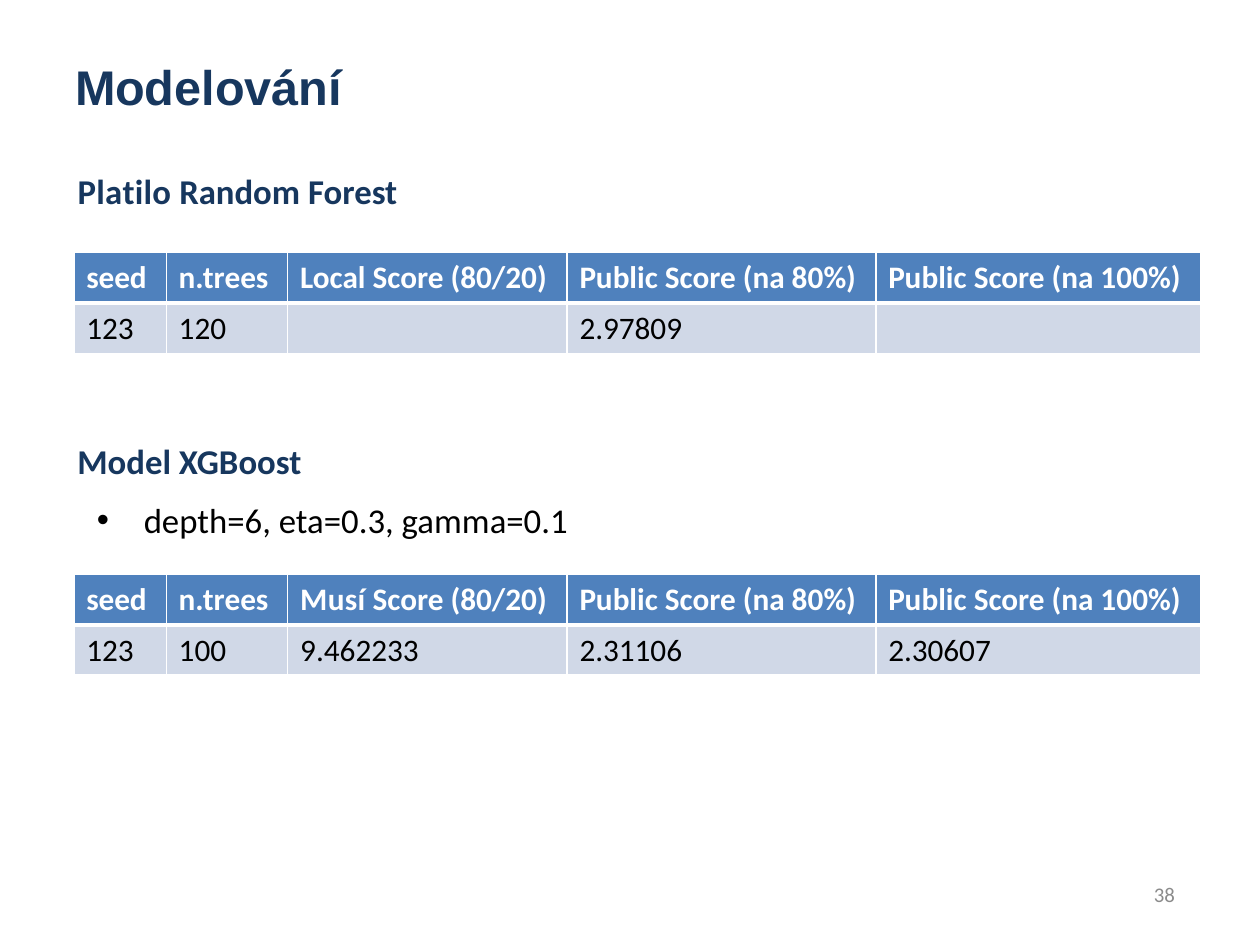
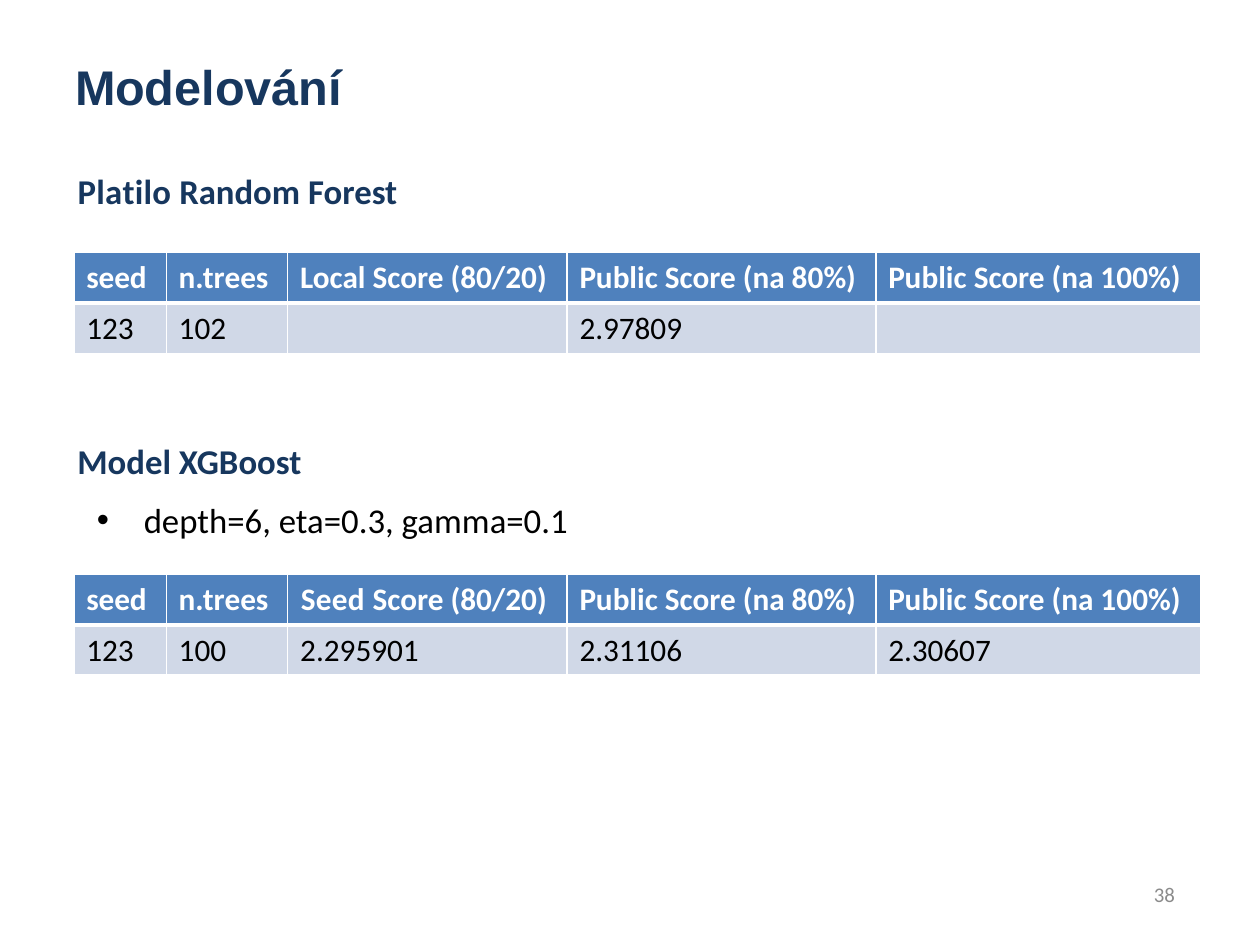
120: 120 -> 102 (202, 329)
n.trees Musí: Musí -> Seed (333, 600)
9.462233: 9.462233 -> 2.295901 (360, 650)
